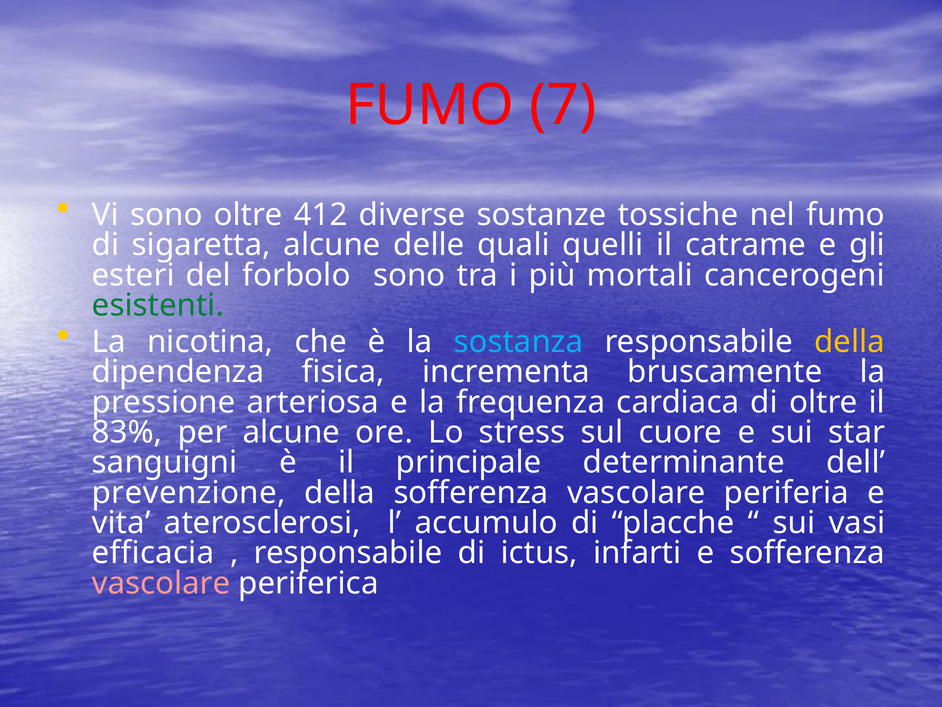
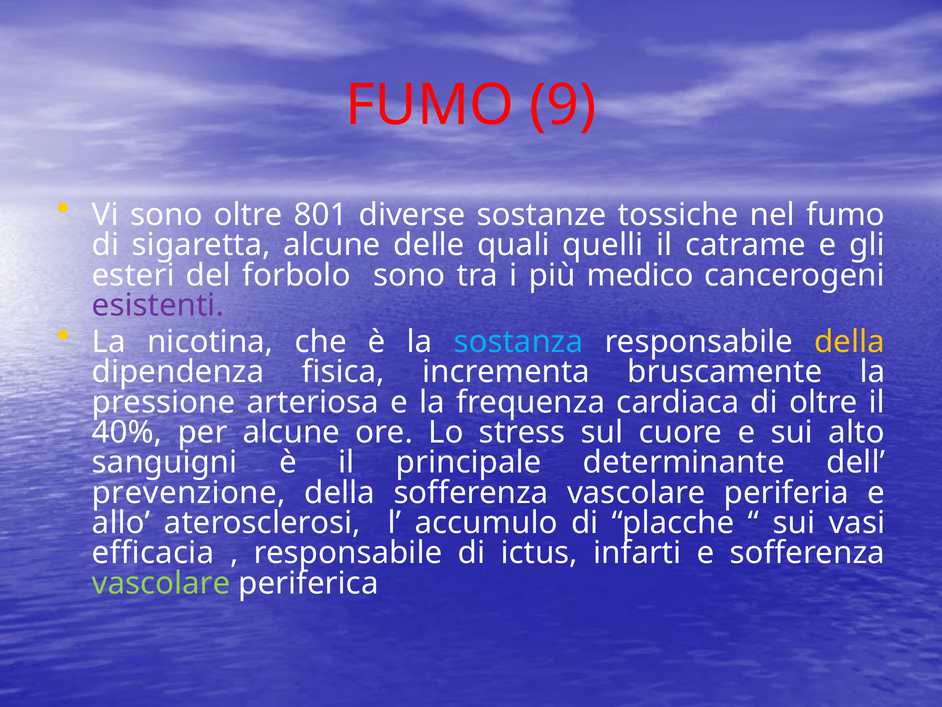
7: 7 -> 9 (563, 105)
412: 412 -> 801 (321, 215)
mortali: mortali -> medico (640, 275)
esistenti colour: green -> purple (158, 305)
83%: 83% -> 40% (127, 432)
star: star -> alto (857, 432)
vita: vita -> allo (121, 522)
vascolare colour: pink -> light green (161, 583)
